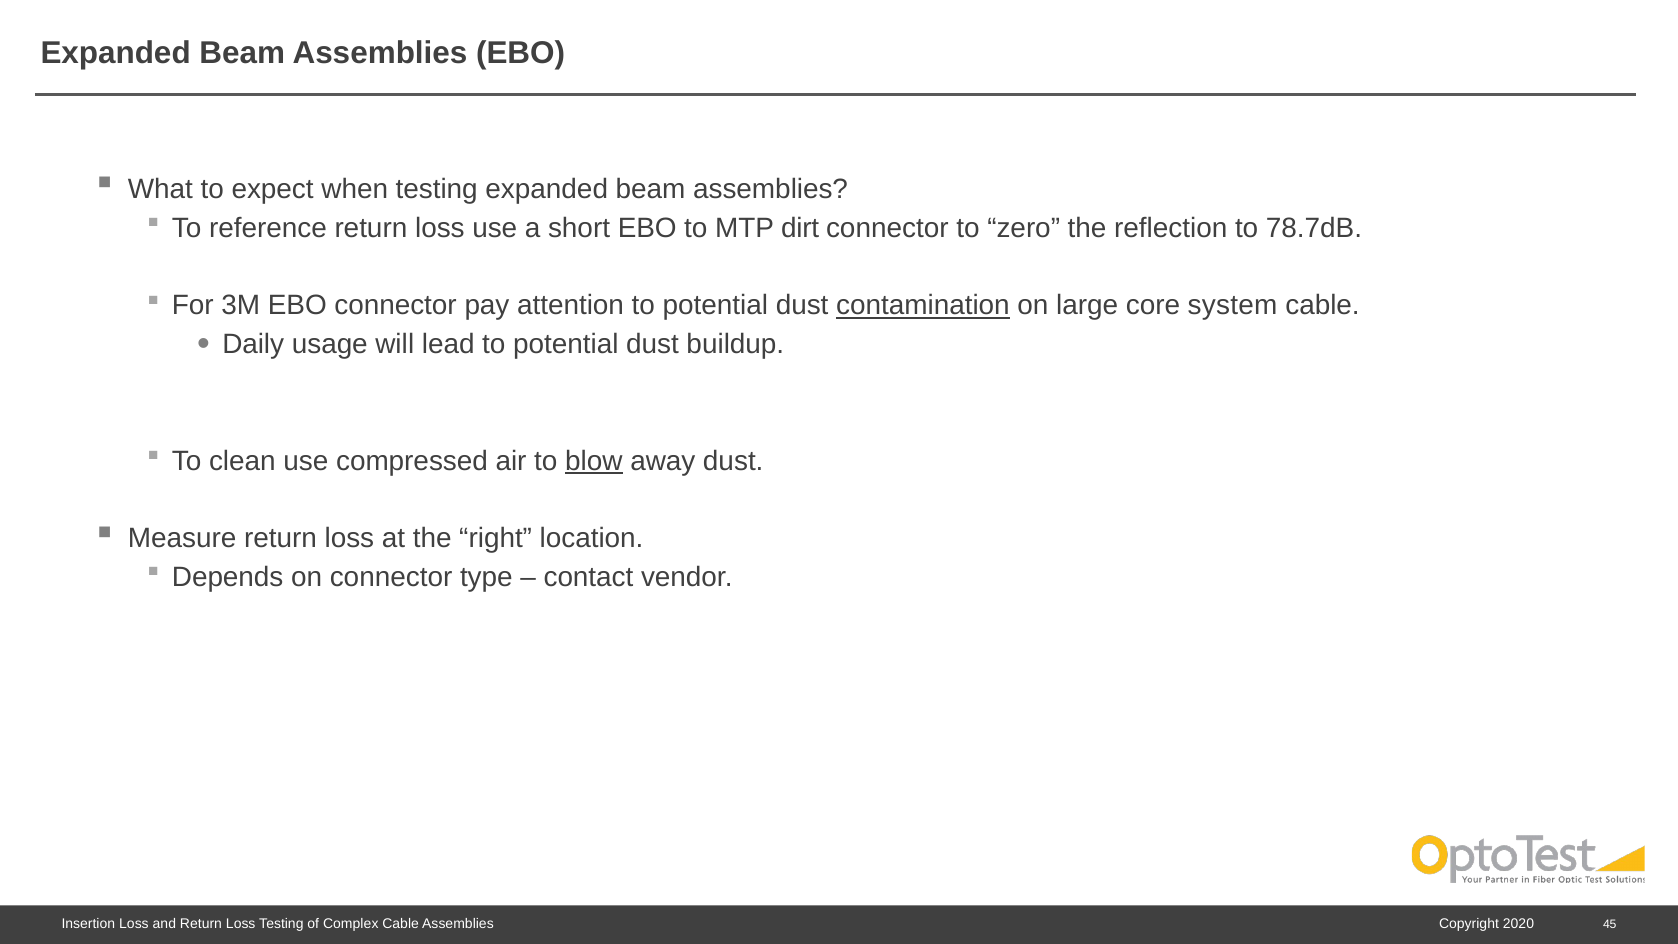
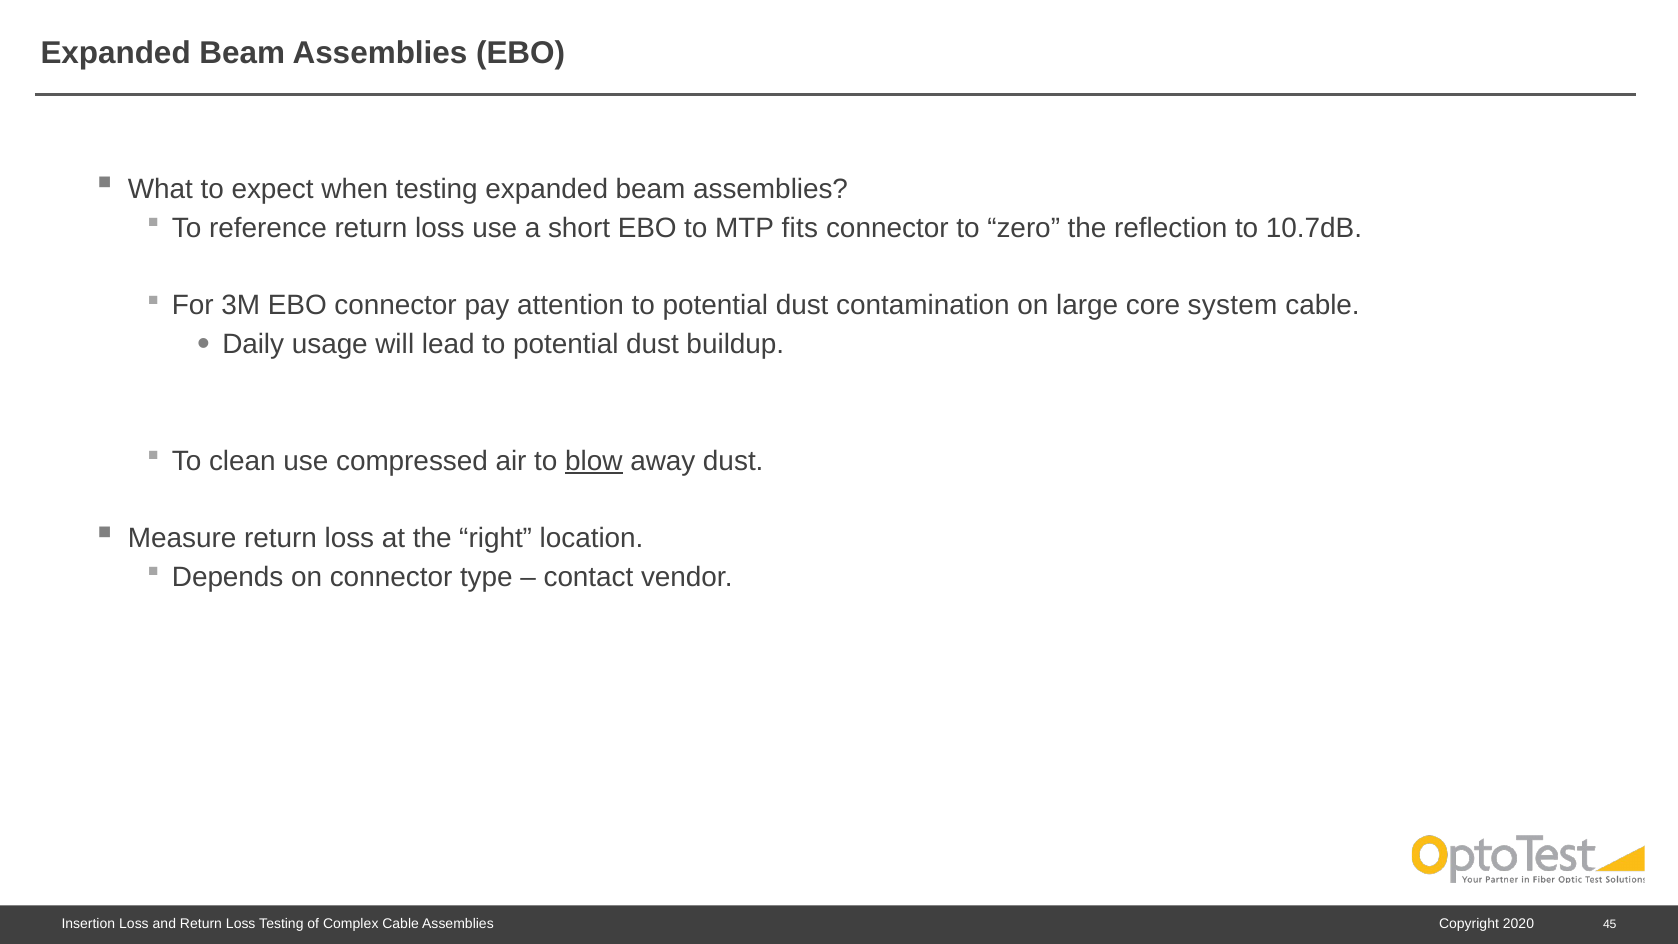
dirt: dirt -> fits (800, 228)
78.7dB: 78.7dB -> 10.7dB (1314, 228)
contamination underline: present -> none (923, 306)
